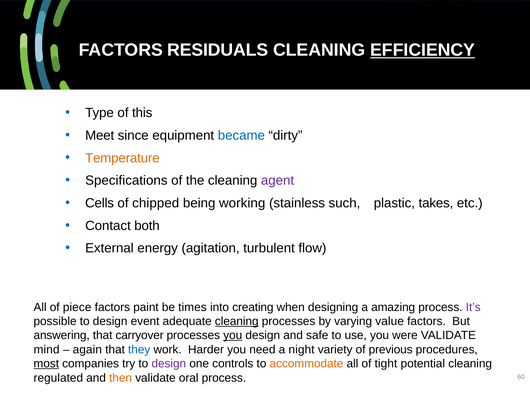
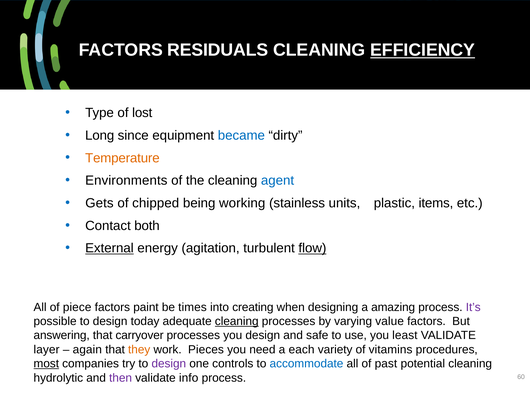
this: this -> lost (142, 113)
Meet: Meet -> Long (100, 135)
Specifications: Specifications -> Environments (126, 180)
agent colour: purple -> blue (278, 180)
Cells: Cells -> Gets (99, 203)
such: such -> units (344, 203)
takes: takes -> items (436, 203)
External underline: none -> present (109, 248)
flow underline: none -> present (312, 248)
event: event -> today (145, 321)
you underline: present -> none (233, 335)
were: were -> least (405, 335)
mind: mind -> layer (47, 349)
they colour: blue -> orange (139, 349)
Harder: Harder -> Pieces (206, 349)
night: night -> each (302, 349)
previous: previous -> vitamins (391, 349)
accommodate colour: orange -> blue (306, 363)
tight: tight -> past (386, 363)
regulated: regulated -> hydrolytic (58, 377)
then colour: orange -> purple (121, 377)
oral: oral -> info (189, 377)
